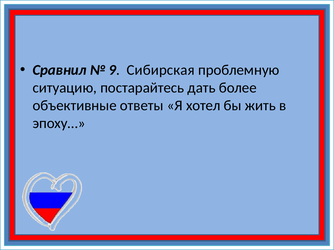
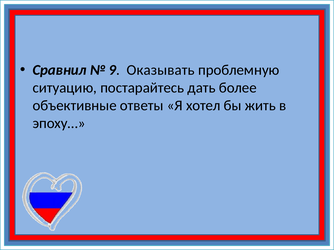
Сибирская: Сибирская -> Оказывать (161, 70)
